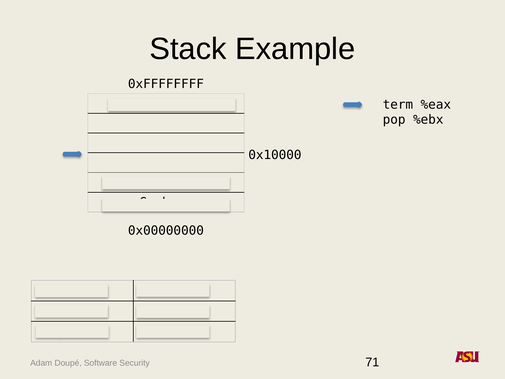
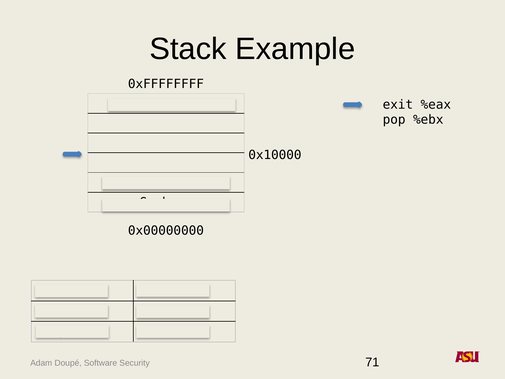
term: term -> exit (398, 105)
